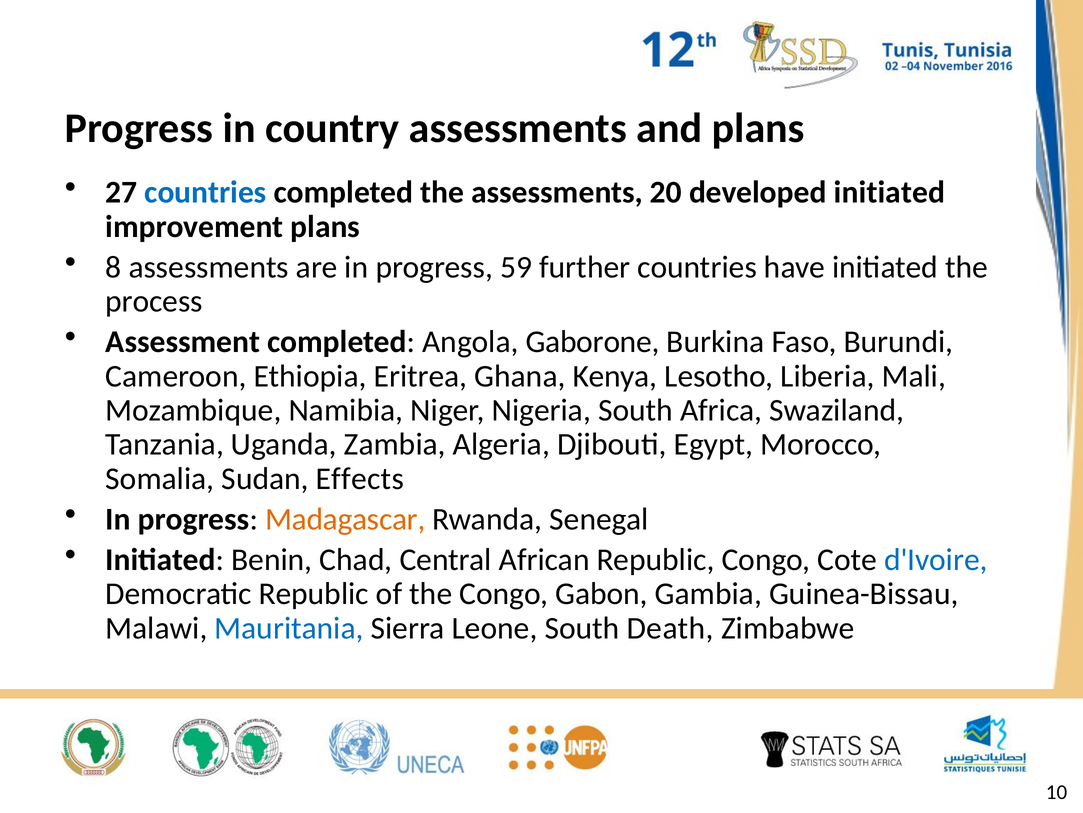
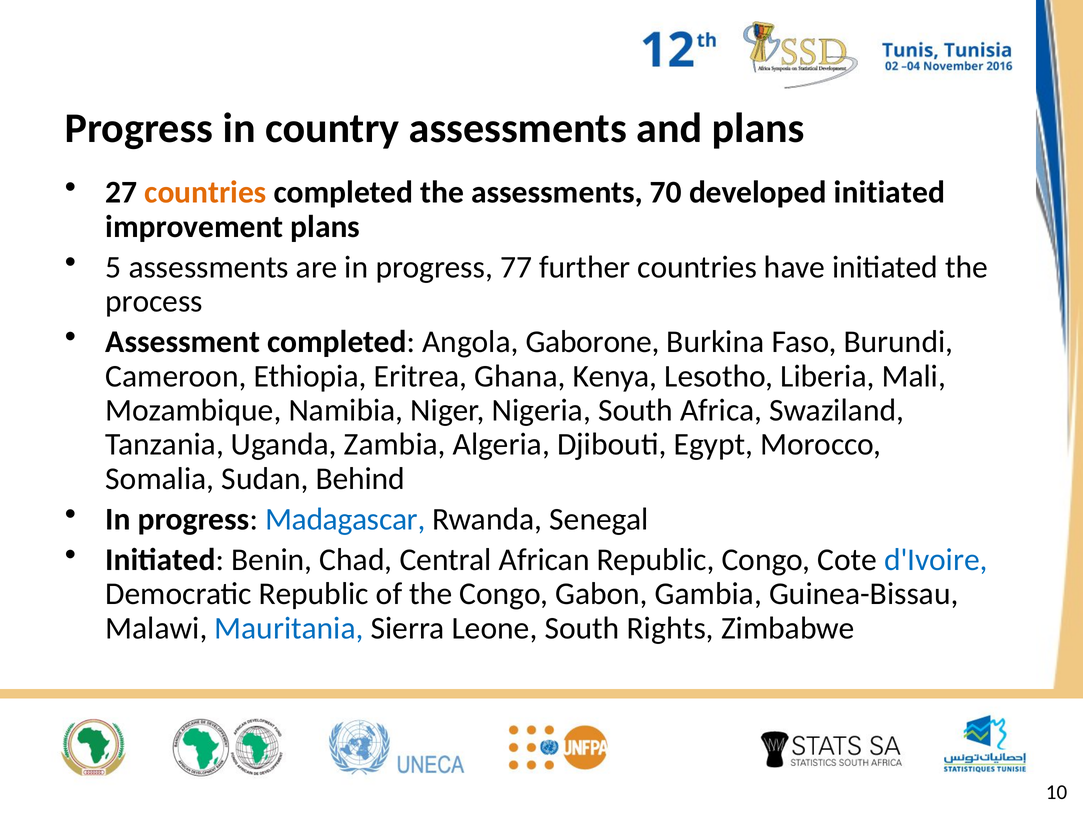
countries colour: blue -> orange (205, 192)
20: 20 -> 70 (666, 192)
8: 8 -> 5 (113, 267)
59: 59 -> 77 (516, 267)
Effects: Effects -> Behind (360, 478)
Madagascar colour: orange -> blue (345, 519)
Death: Death -> Rights (670, 628)
